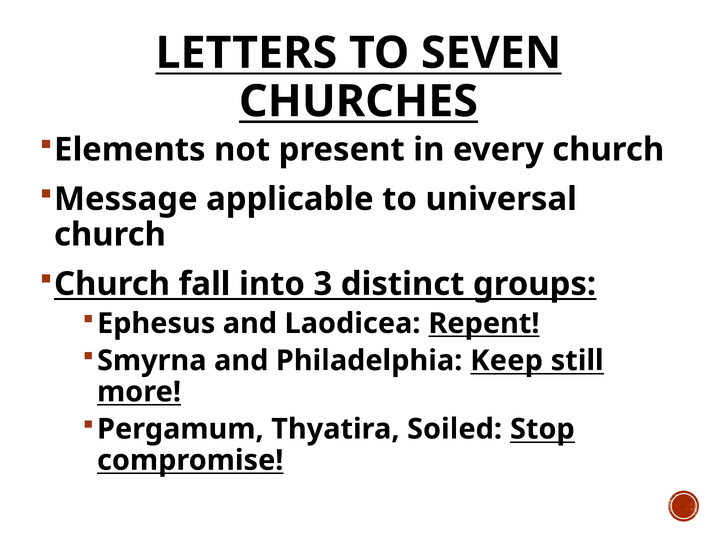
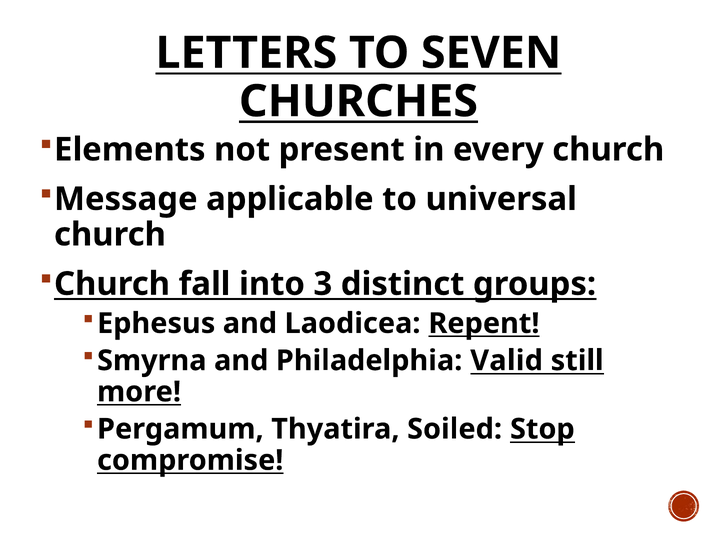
Keep: Keep -> Valid (507, 360)
